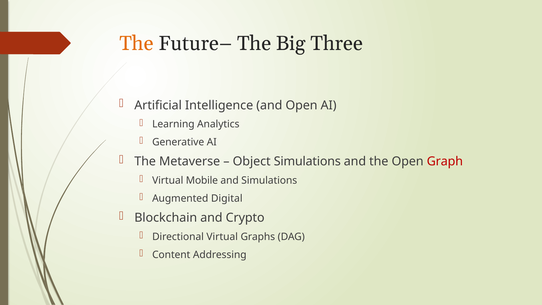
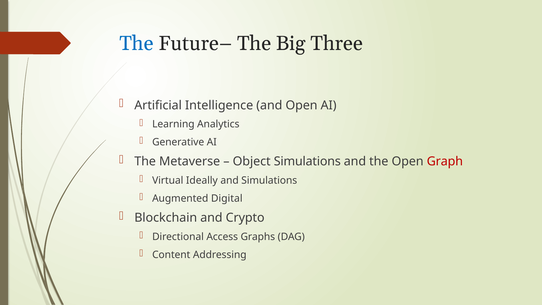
The colour: orange -> blue (136, 43)
Mobile: Mobile -> Ideally (202, 180)
Directional Virtual: Virtual -> Access (222, 237)
